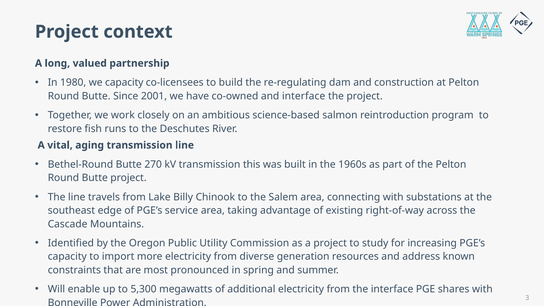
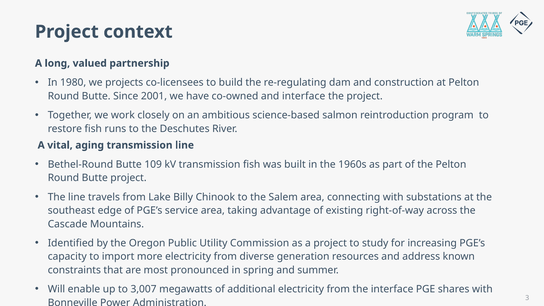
we capacity: capacity -> projects (124, 83)
270: 270 -> 109 (153, 164)
transmission this: this -> fish (252, 164)
5,300: 5,300 -> 3,007 (144, 289)
